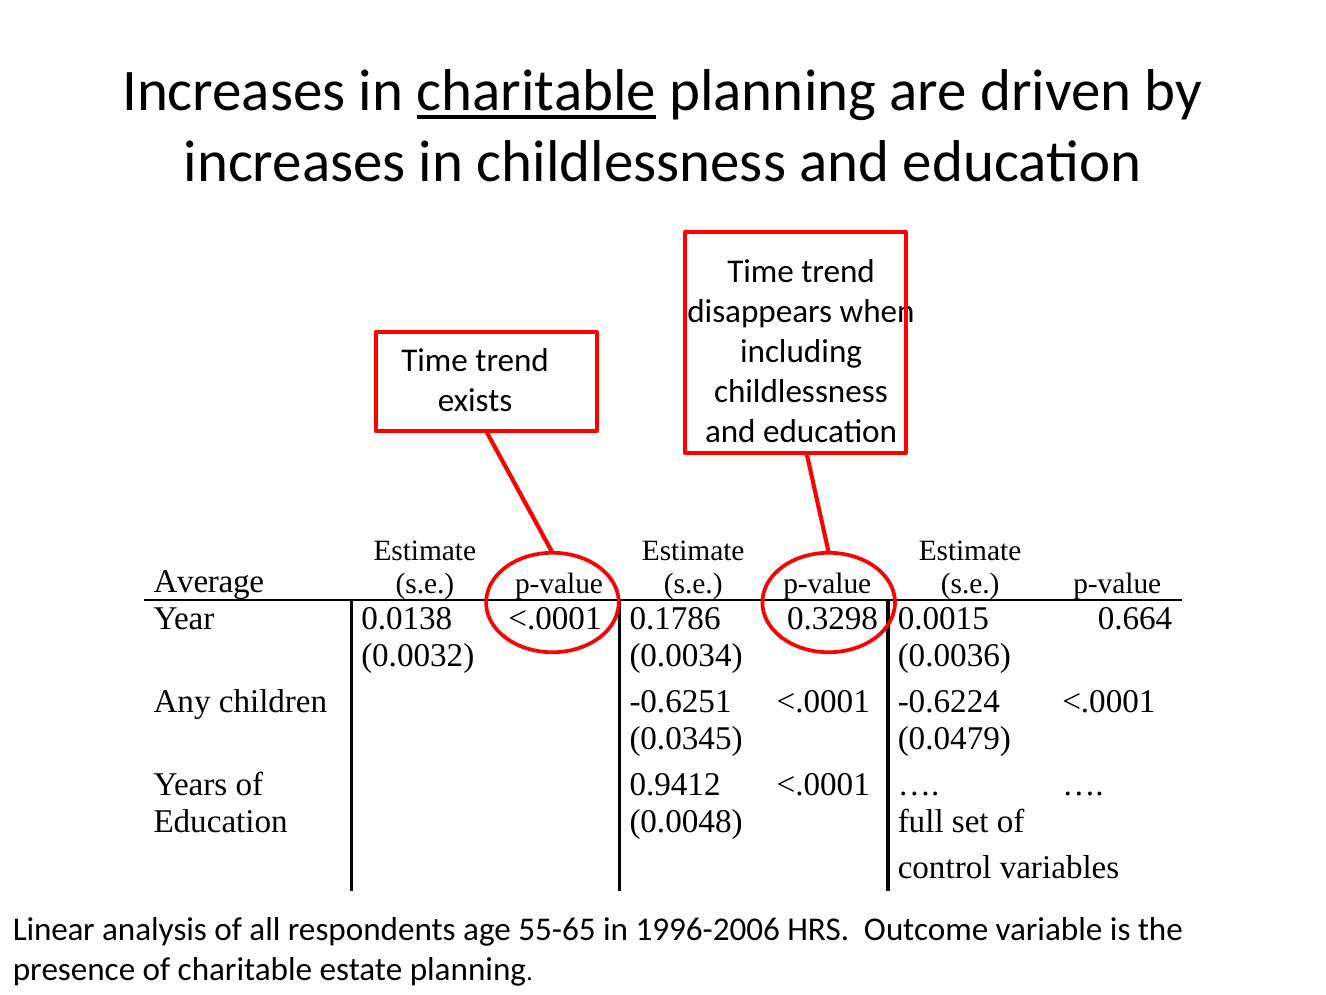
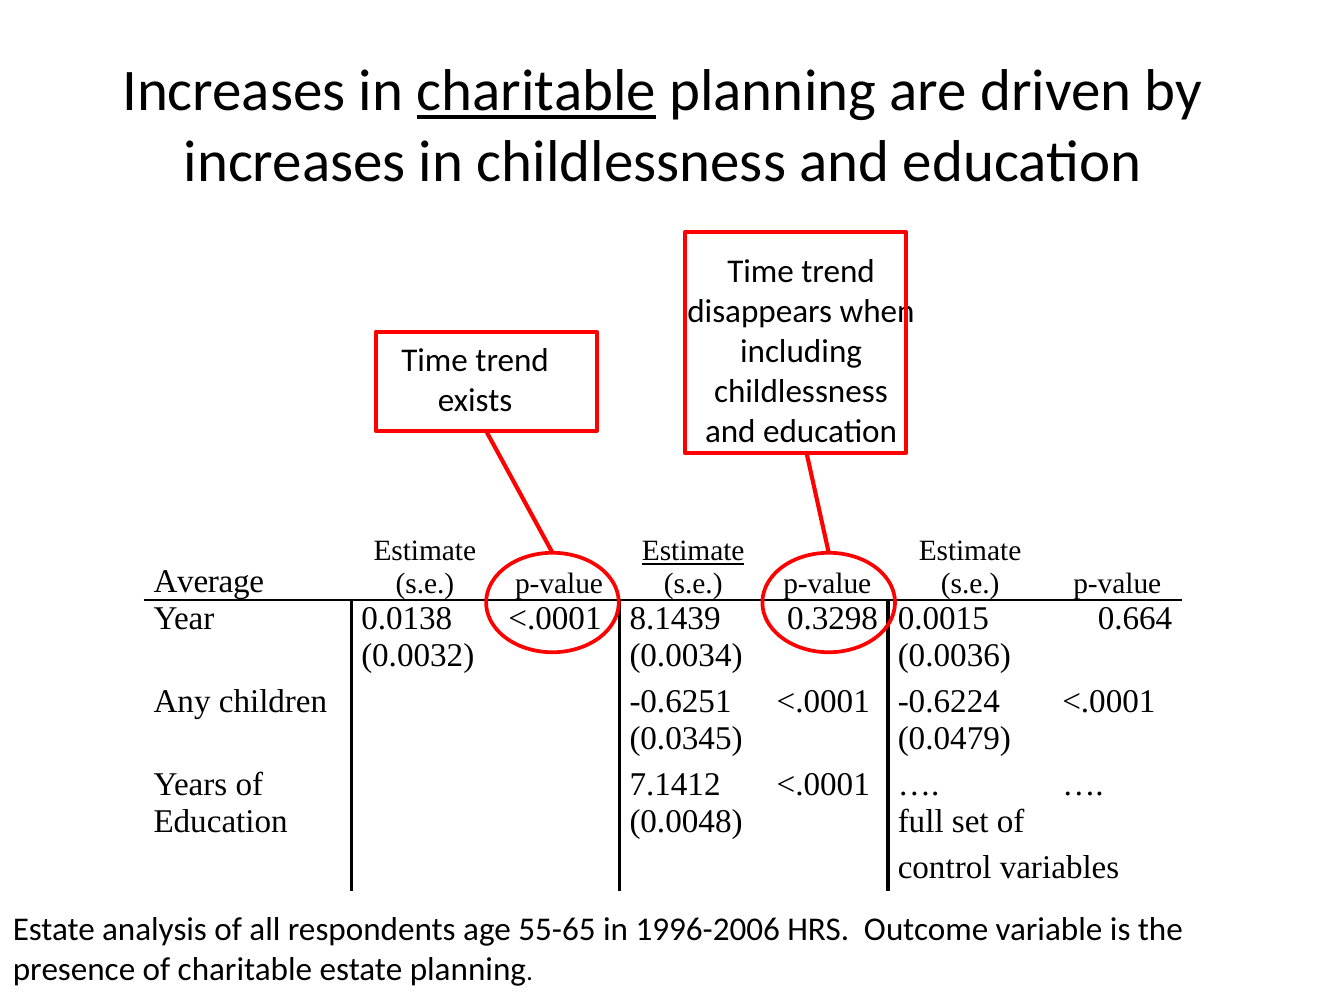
Estimate underline: none -> present (693, 551)
0.1786: 0.1786 -> 8.1439 (675, 618)
0.9412: 0.9412 -> 7.1412 (675, 785)
Linear: Linear -> Estate (54, 929)
